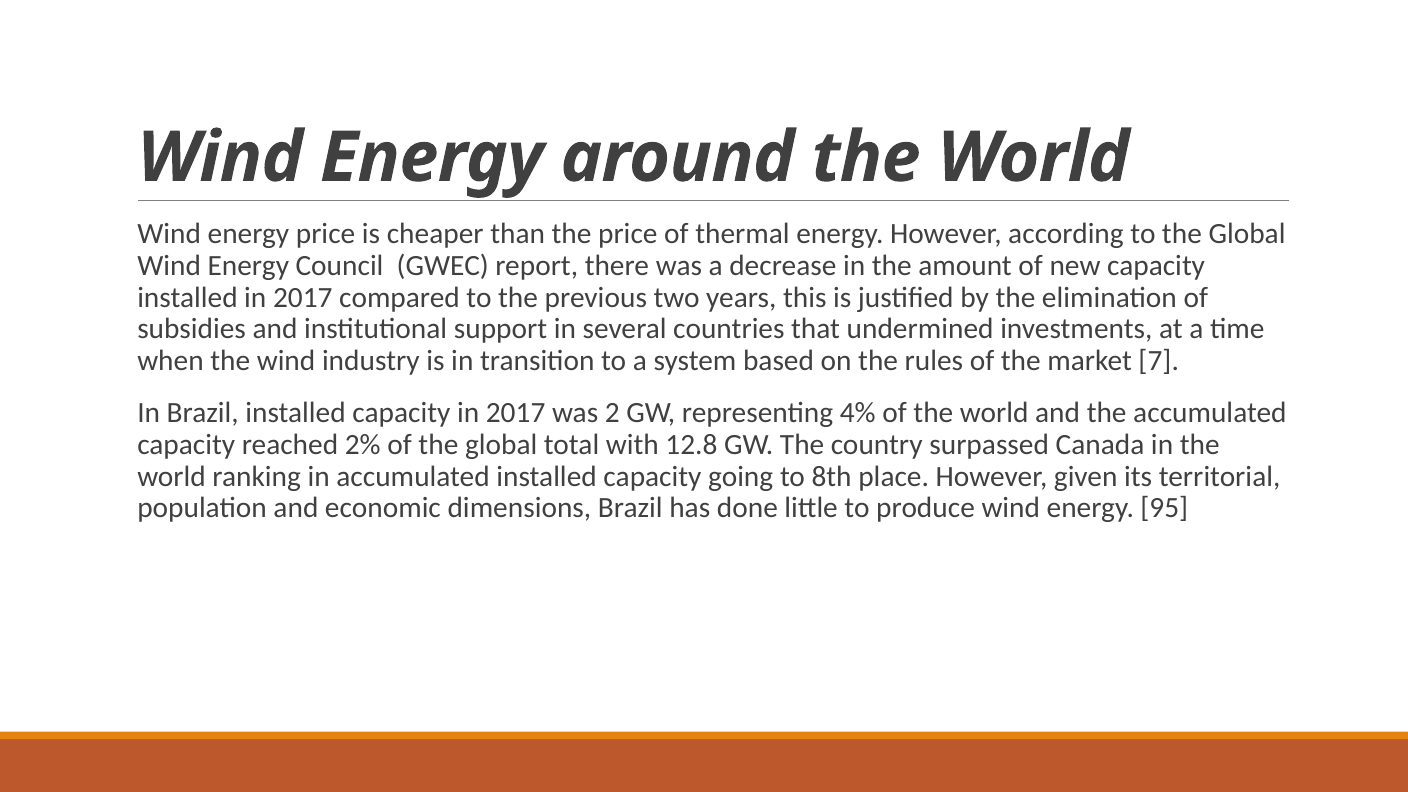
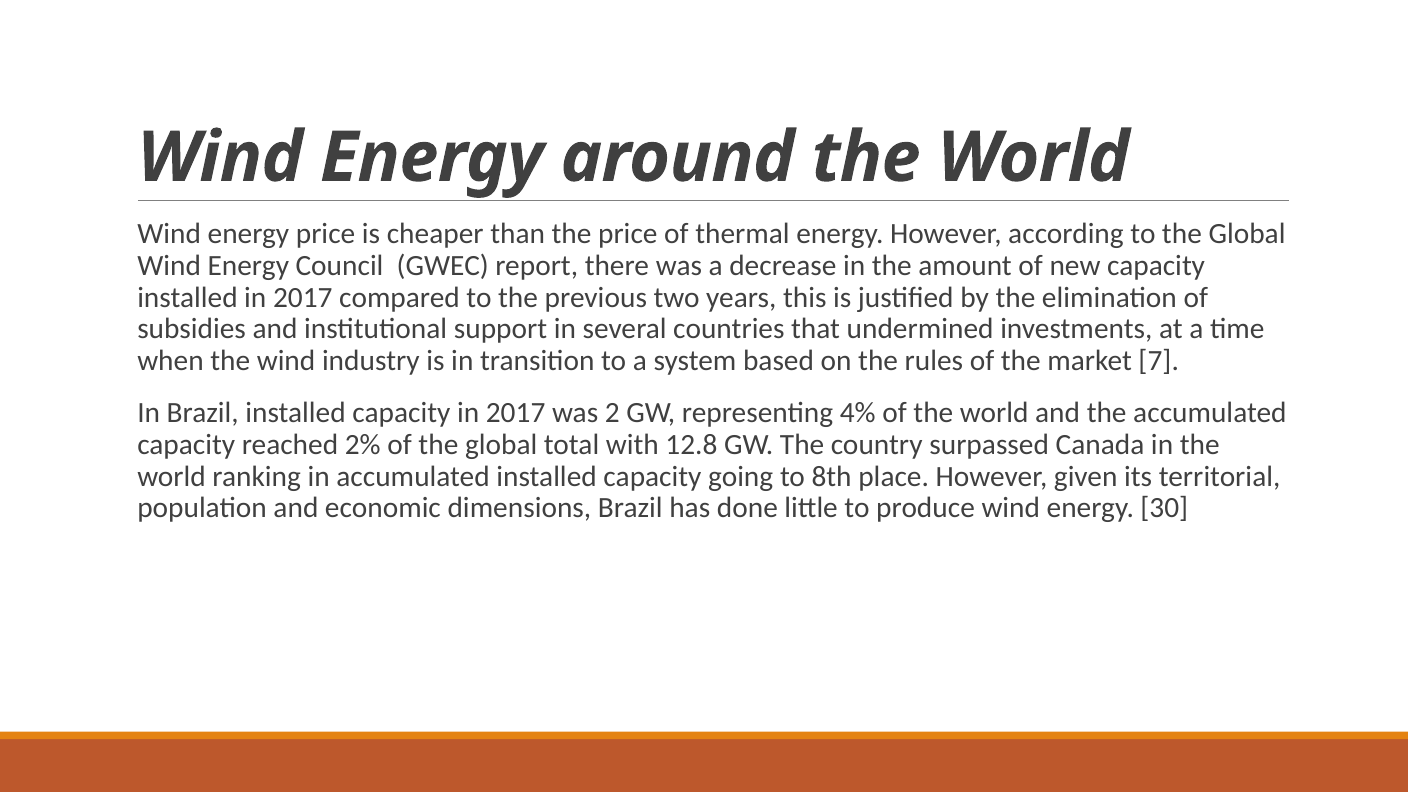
95: 95 -> 30 (1164, 508)
